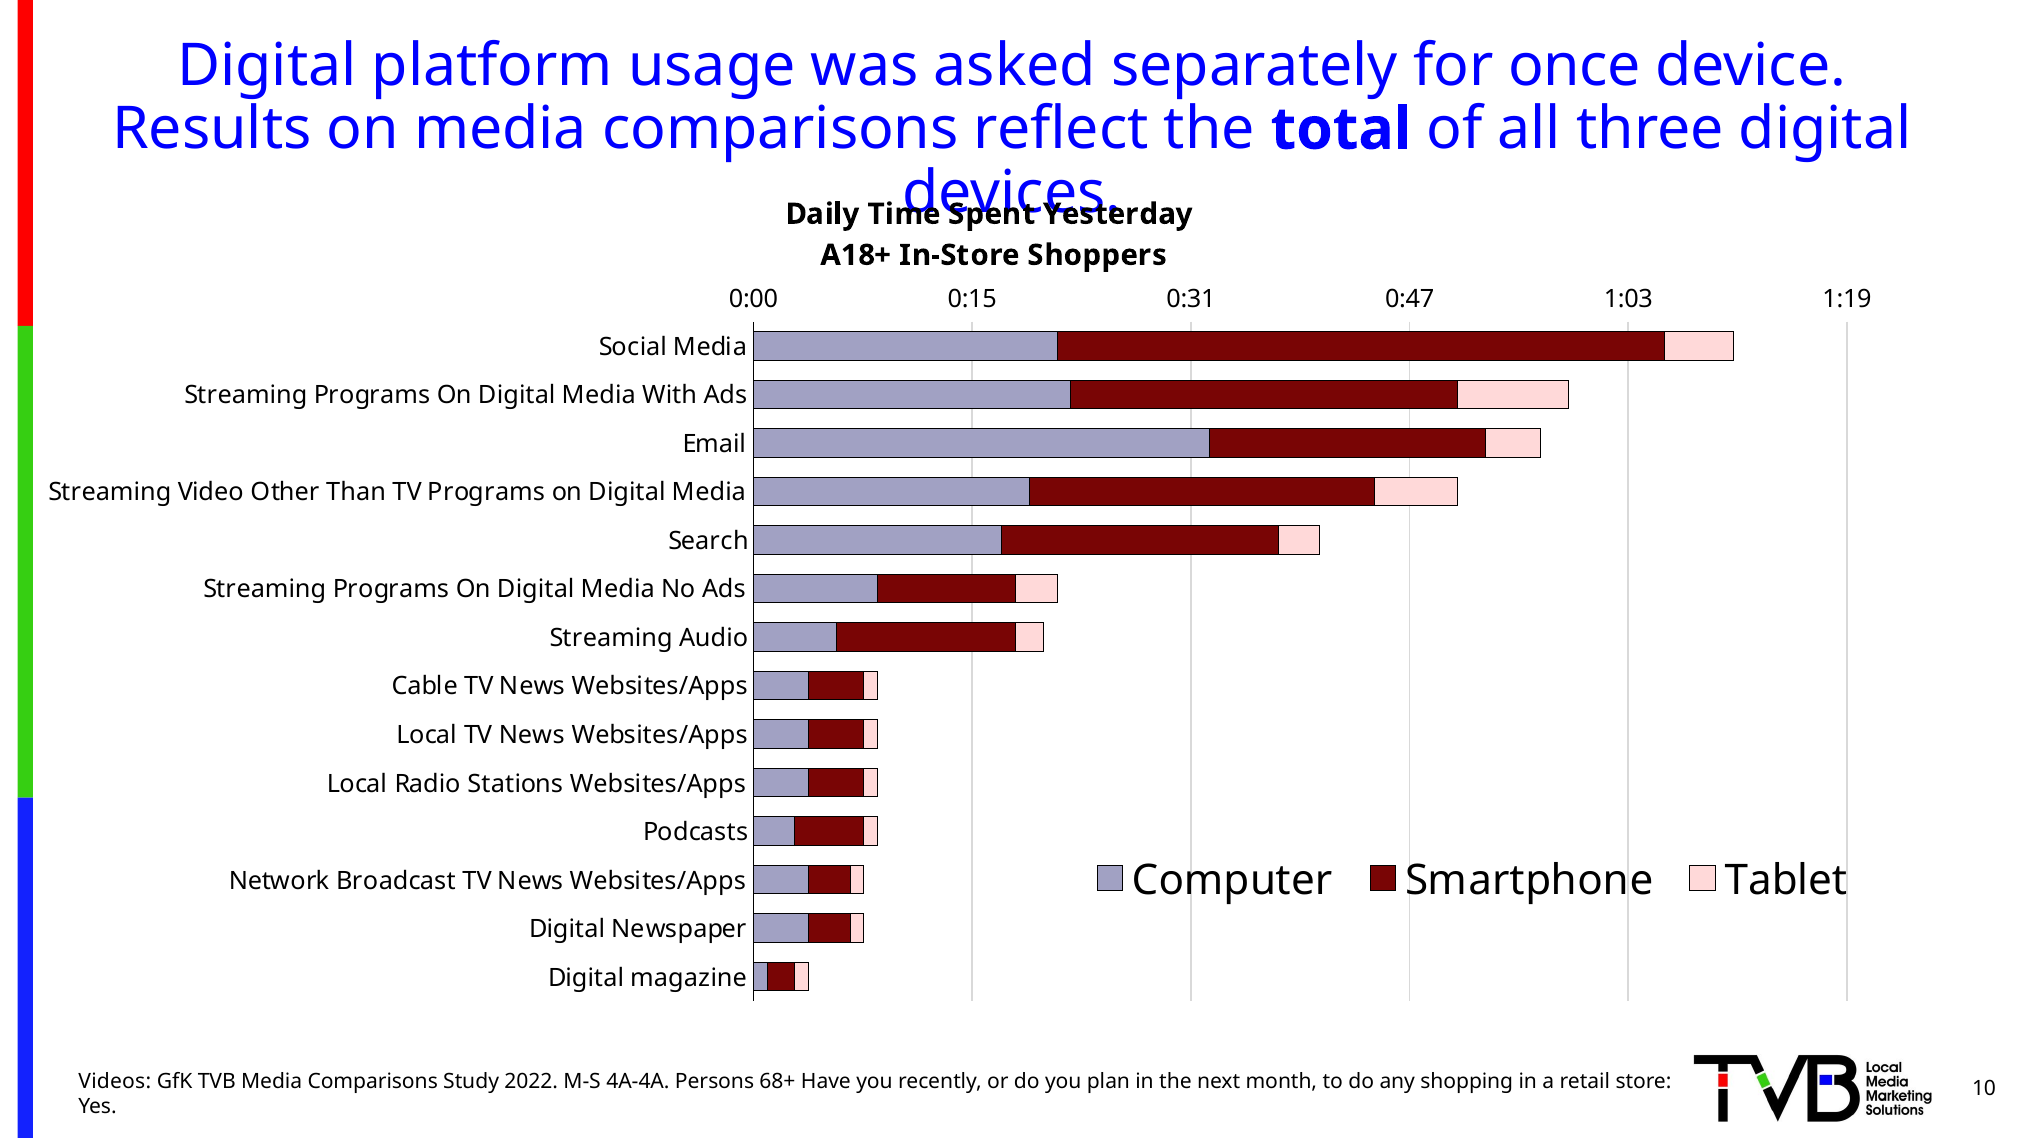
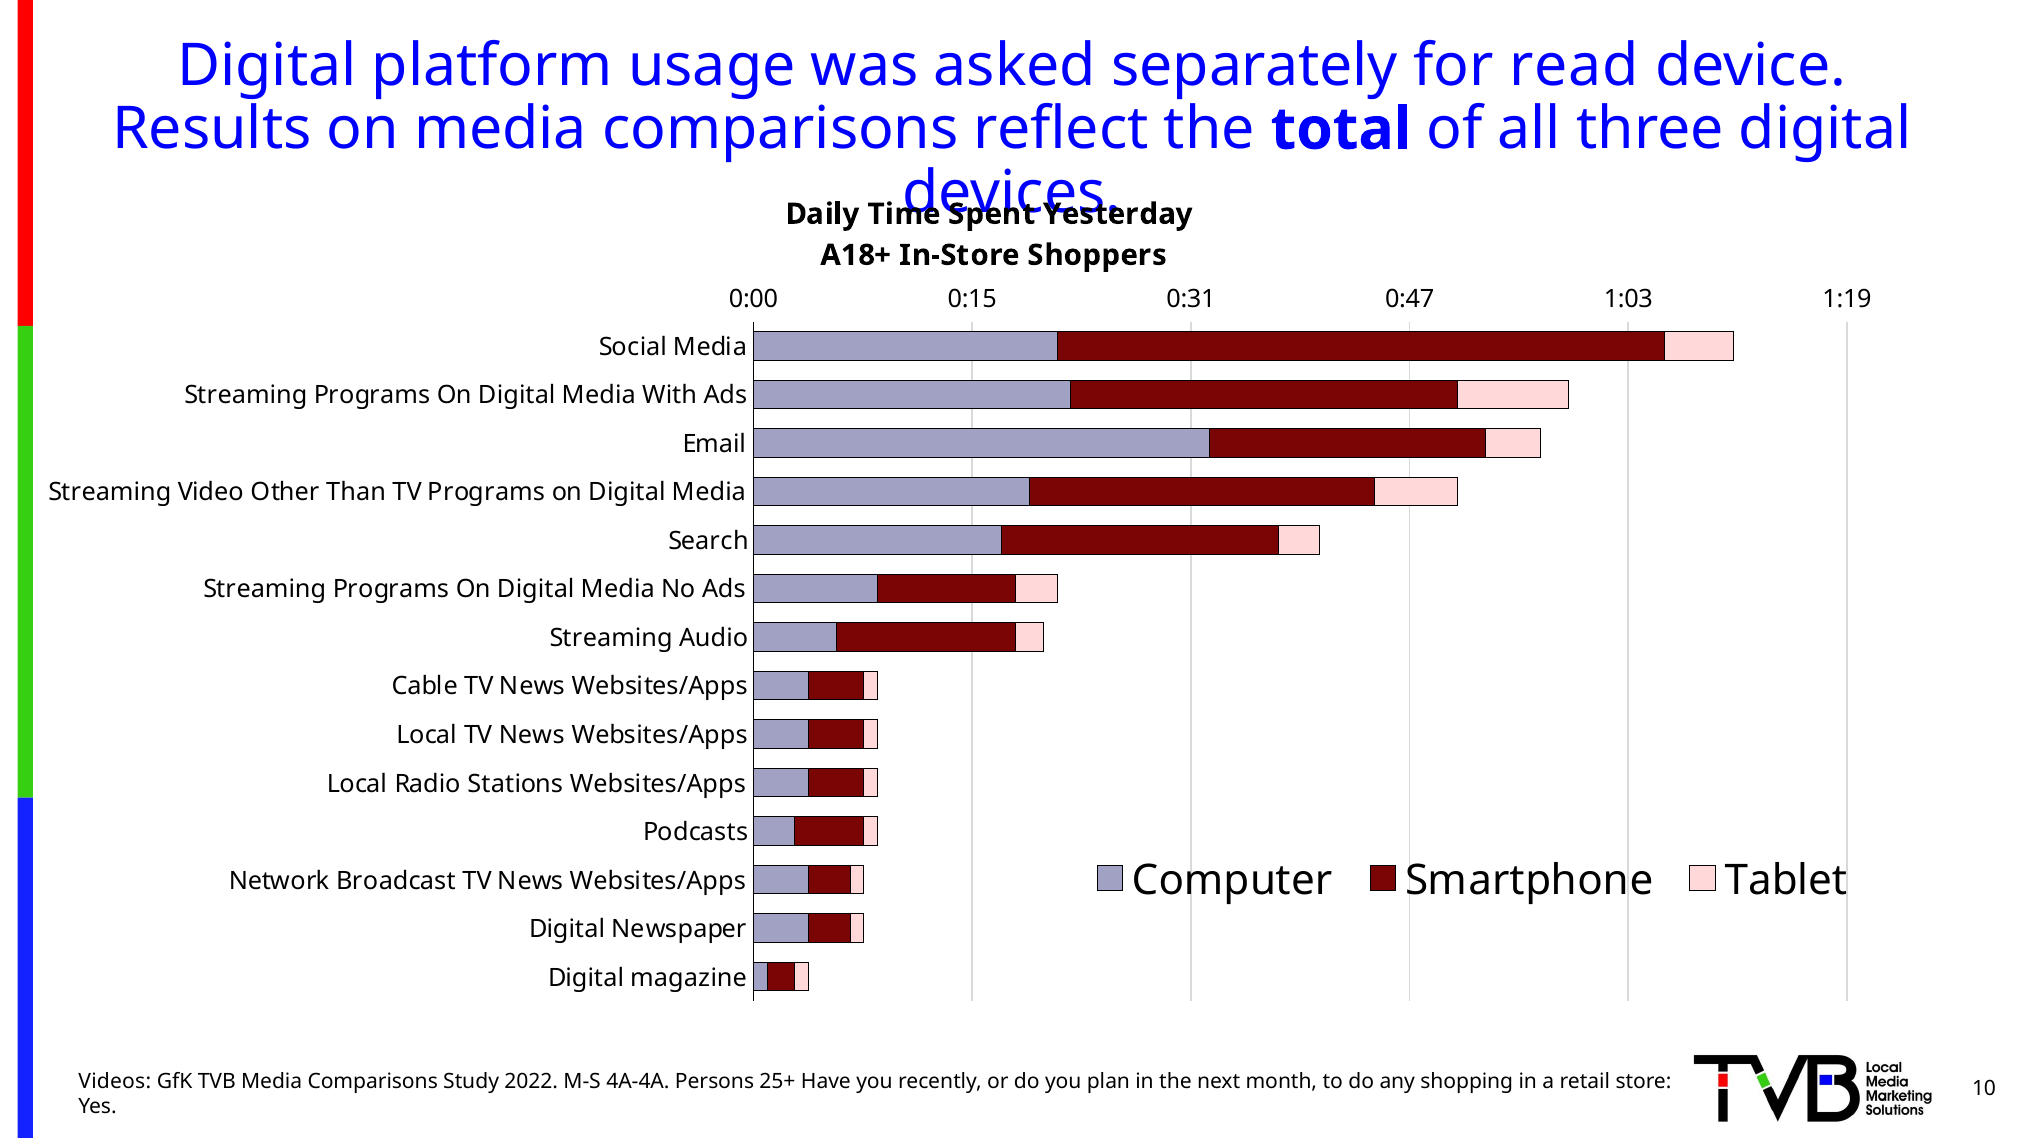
once: once -> read (1574, 66)
68+: 68+ -> 25+ (778, 1082)
